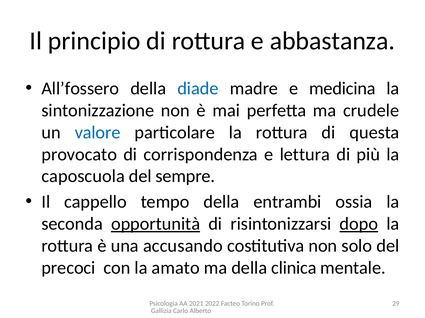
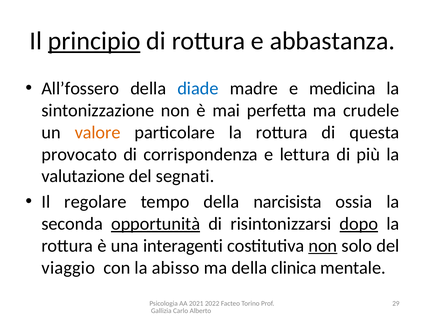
principio underline: none -> present (94, 41)
valore colour: blue -> orange (98, 133)
caposcuola: caposcuola -> valutazione (83, 177)
sempre: sempre -> segnati (185, 177)
cappello: cappello -> regolare (95, 202)
entrambi: entrambi -> narcisista (288, 202)
accusando: accusando -> interagenti (183, 246)
non underline: none -> present (323, 246)
precoci: precoci -> viaggio (68, 268)
amato: amato -> abisso (176, 268)
